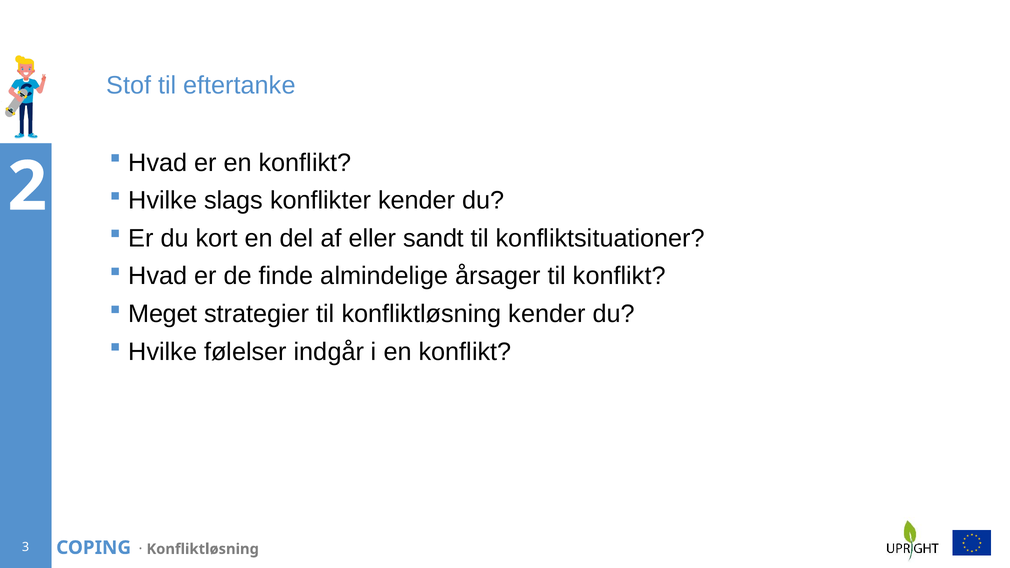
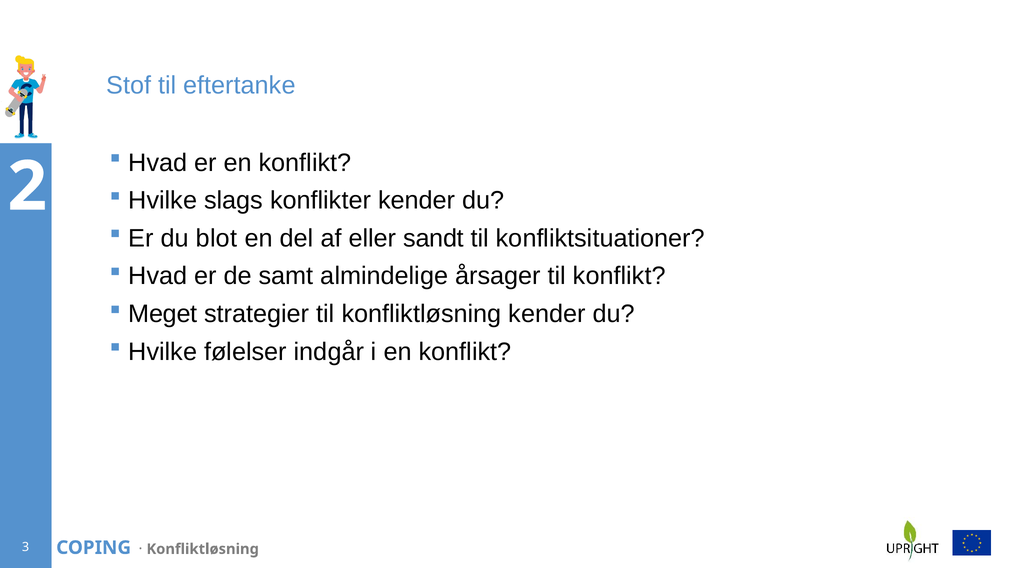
kort: kort -> blot (216, 238)
finde: finde -> samt (286, 276)
